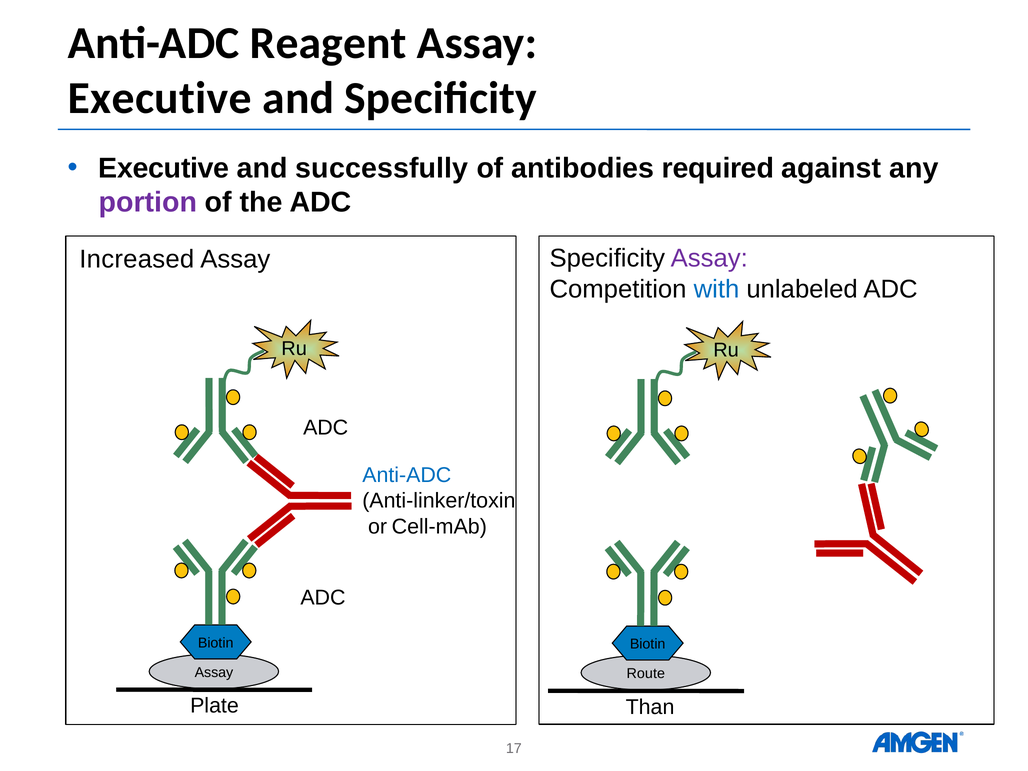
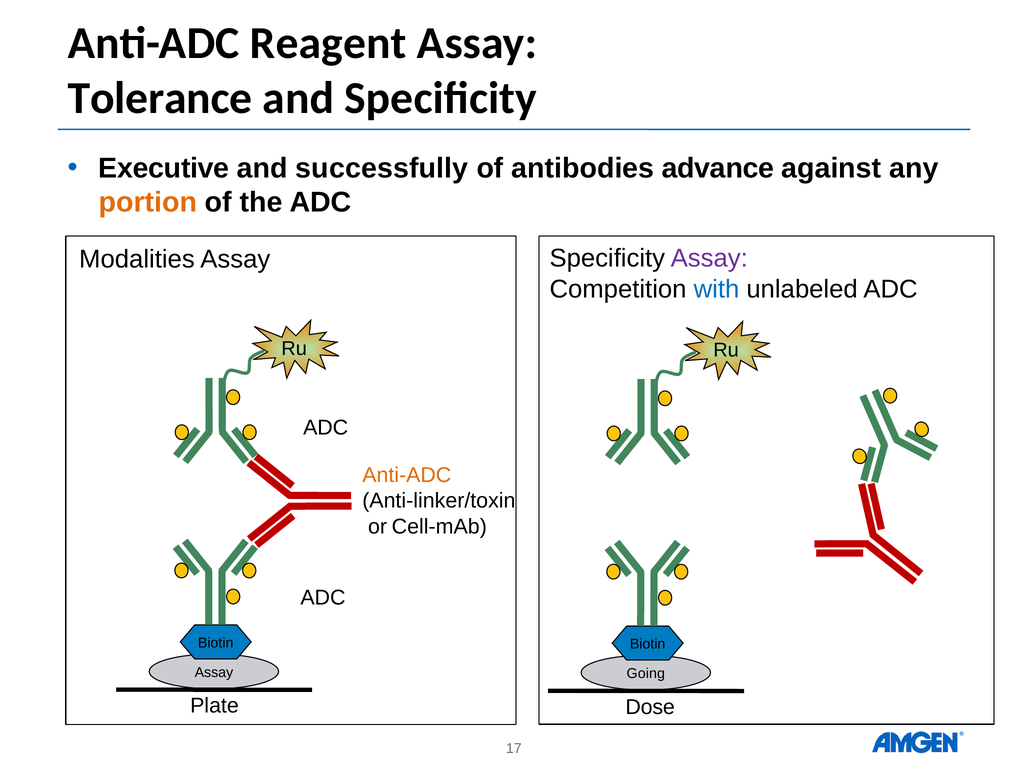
Executive: Executive -> Tolerance (160, 98)
required: required -> advance (718, 168)
portion colour: purple -> orange (148, 202)
Increased: Increased -> Modalities (137, 259)
Anti-ADC colour: blue -> orange (407, 475)
Route: Route -> Going (646, 674)
Than: Than -> Dose (650, 707)
